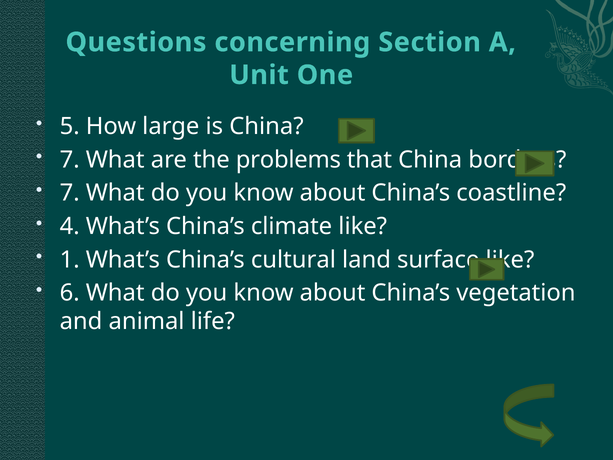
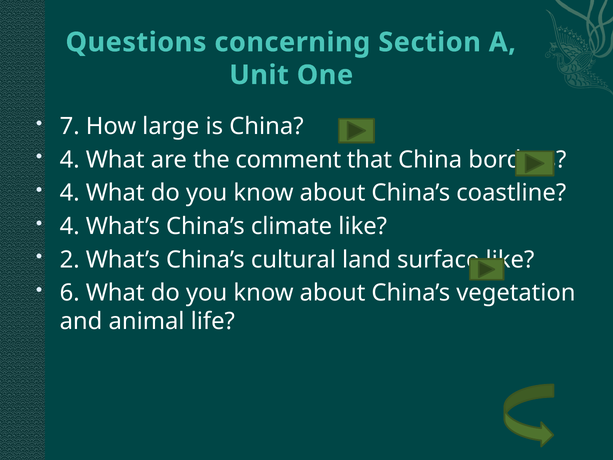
5: 5 -> 7 (70, 126)
7: 7 -> 4 (70, 160)
problems: problems -> comment (288, 160)
7: 7 -> 4 (70, 193)
1: 1 -> 2 (70, 260)
